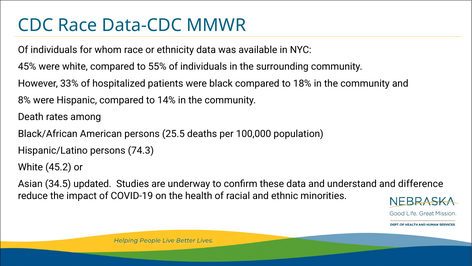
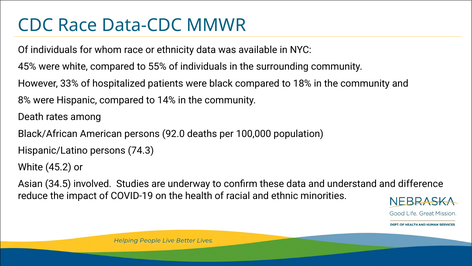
25.5: 25.5 -> 92.0 (173, 134)
updated: updated -> involved (92, 184)
